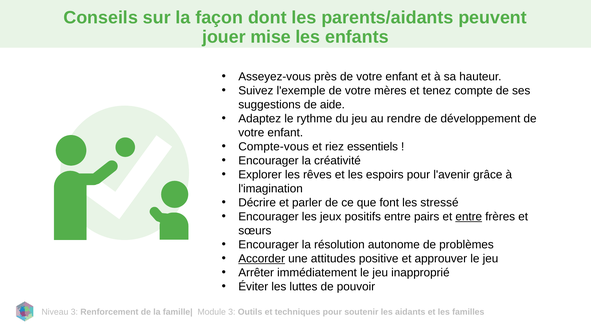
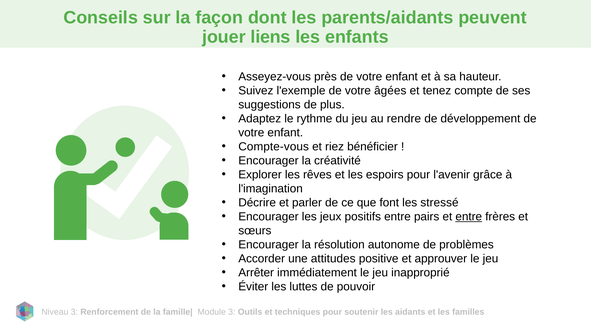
mise: mise -> liens (271, 37)
mères: mères -> âgées (390, 91)
aide: aide -> plus (332, 105)
essentiels: essentiels -> bénéficier (372, 147)
Accorder underline: present -> none (262, 259)
